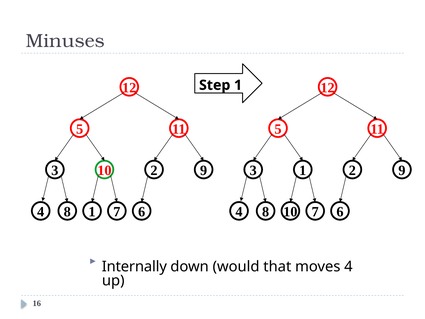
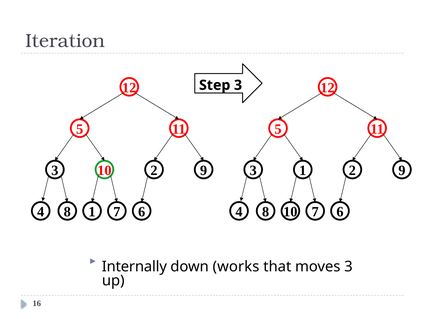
Minuses: Minuses -> Iteration (65, 41)
Step 1: 1 -> 3 (238, 85)
would: would -> works (236, 266)
moves 4: 4 -> 3 (348, 266)
